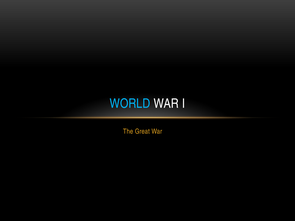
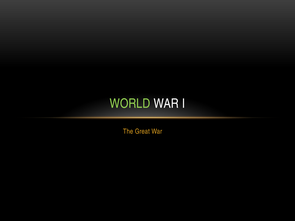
WORLD colour: light blue -> light green (130, 104)
